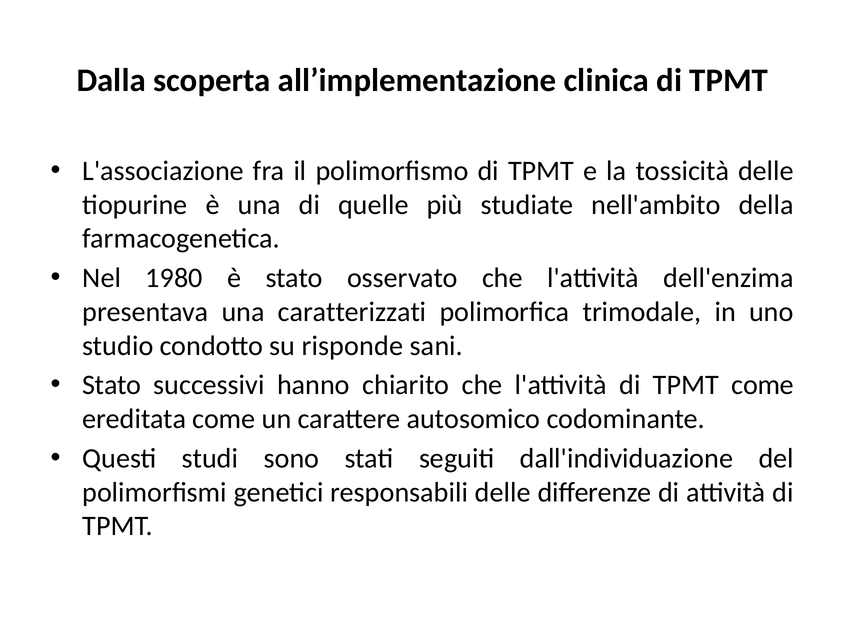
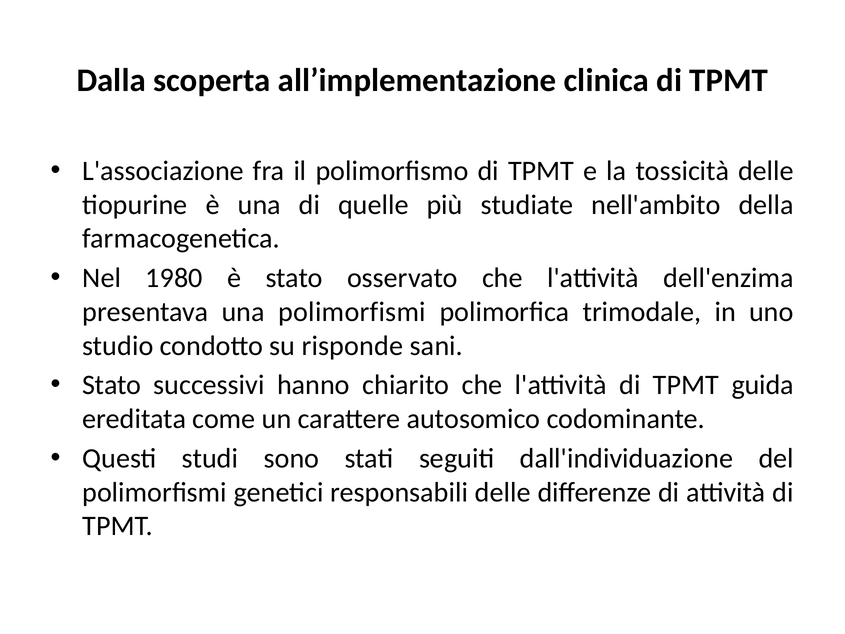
una caratterizzati: caratterizzati -> polimorfismi (352, 312)
TPMT come: come -> guida (763, 385)
